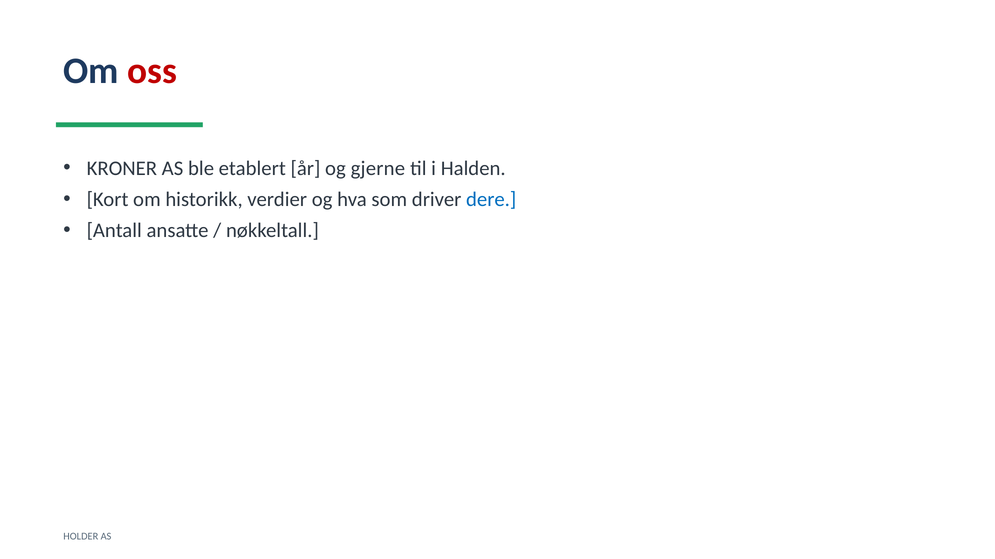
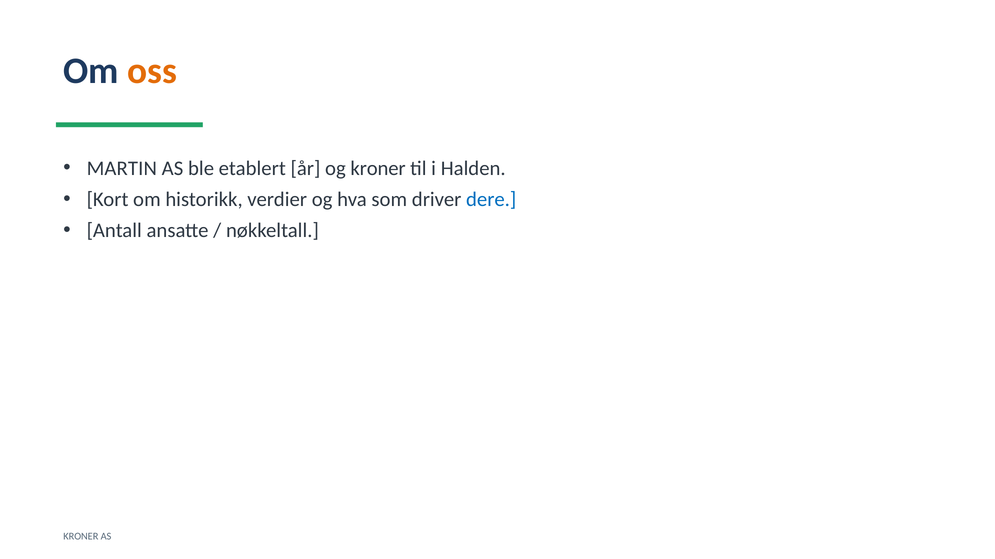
oss colour: red -> orange (152, 71)
KRONER: KRONER -> MARTIN (122, 169)
og gjerne: gjerne -> kroner (378, 169)
HOLDER: HOLDER -> KRONER (81, 537)
